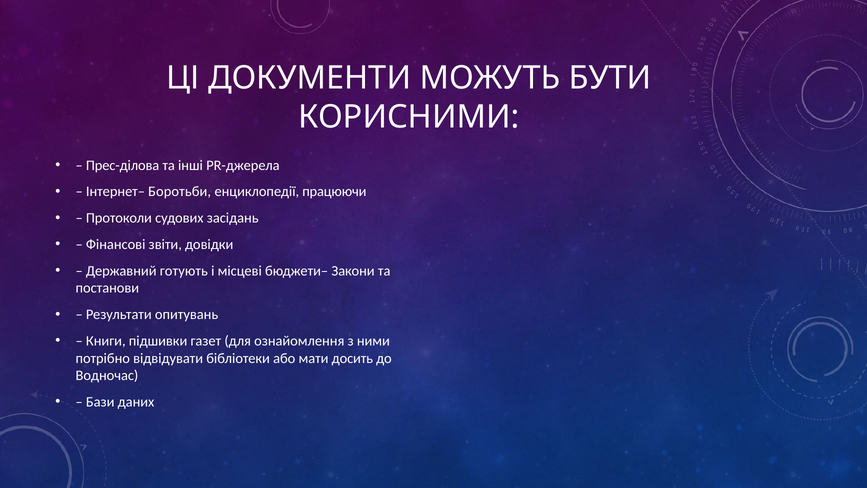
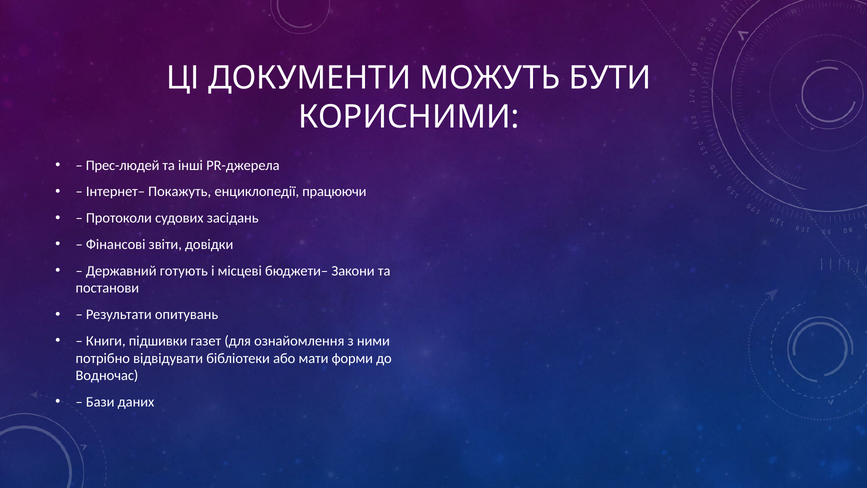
Прес-ділова: Прес-ділова -> Прес-людей (123, 165)
Боротьби: Боротьби -> Покажуть (180, 192)
досить: досить -> форми (352, 358)
